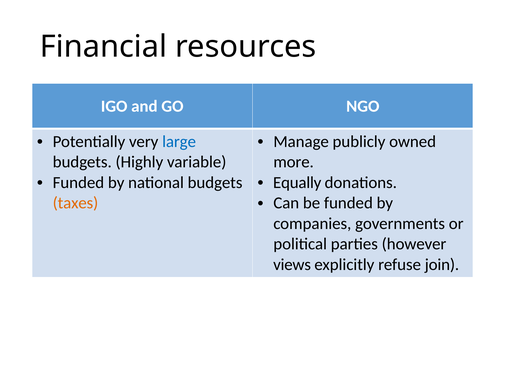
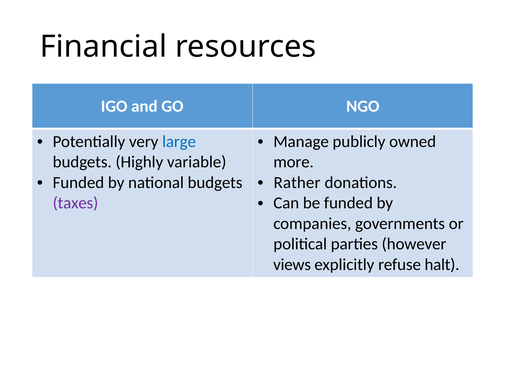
Equally: Equally -> Rather (297, 183)
taxes colour: orange -> purple (75, 204)
join: join -> halt (442, 265)
